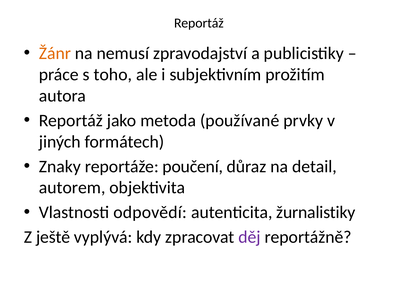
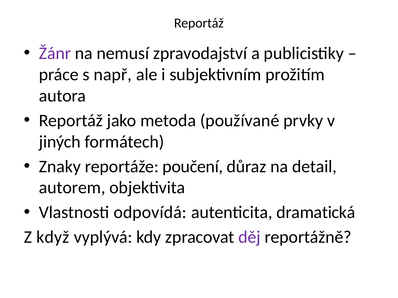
Žánr colour: orange -> purple (55, 53)
toho: toho -> např (113, 75)
odpovědí: odpovědí -> odpovídá (150, 213)
žurnalistiky: žurnalistiky -> dramatická (316, 213)
ještě: ještě -> když (53, 238)
